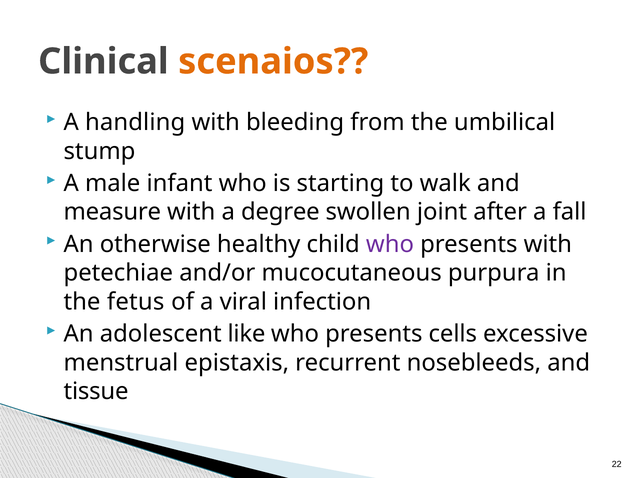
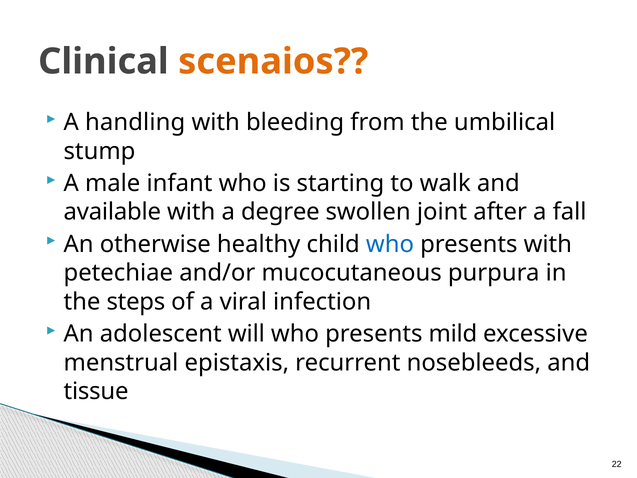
measure: measure -> available (112, 212)
who colour: purple -> blue (390, 244)
fetus: fetus -> steps (136, 302)
like: like -> will (246, 334)
cells: cells -> mild (453, 334)
